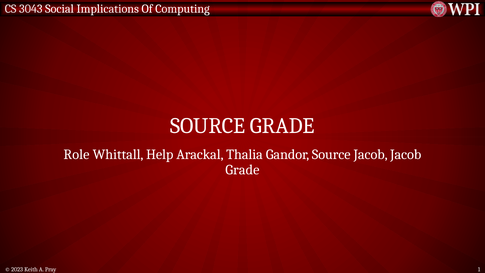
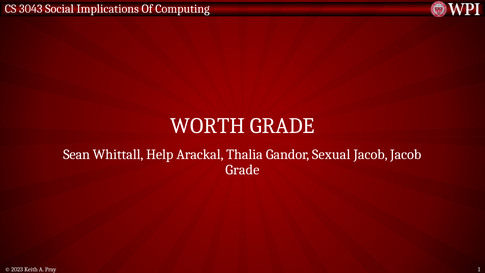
SOURCE: SOURCE -> WORTH (208, 126)
Role: Role -> Sean (77, 154)
Gandor Source: Source -> Sexual (331, 154)
